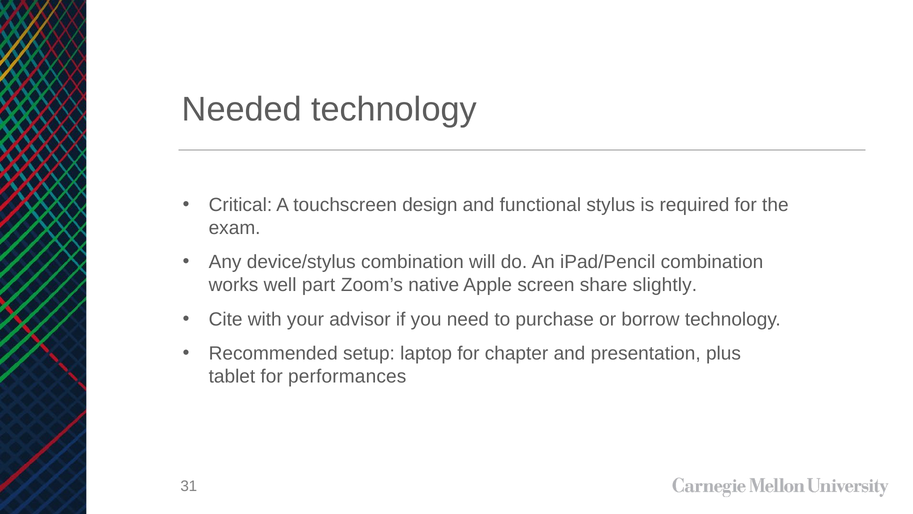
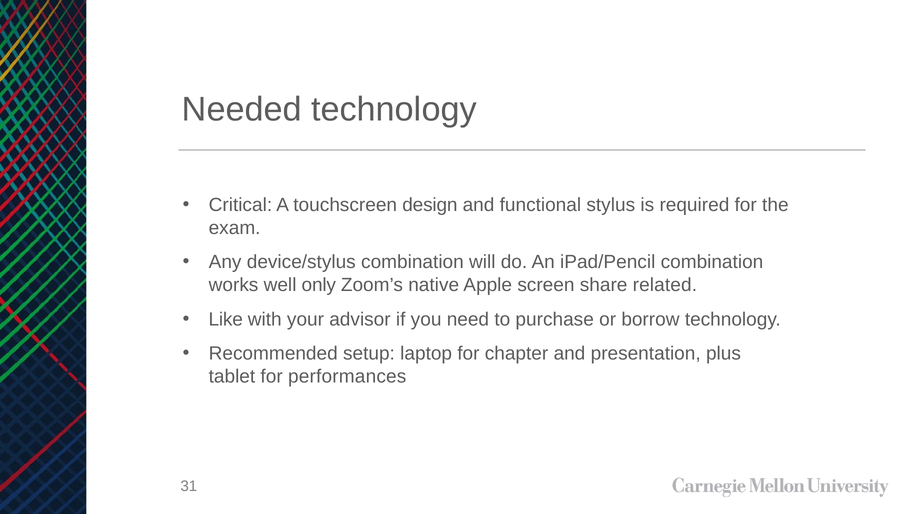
part: part -> only (319, 285)
slightly: slightly -> related (665, 285)
Cite: Cite -> Like (226, 319)
